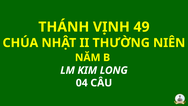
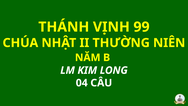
49: 49 -> 99 (142, 27)
